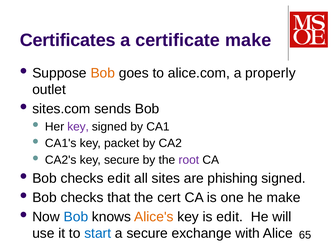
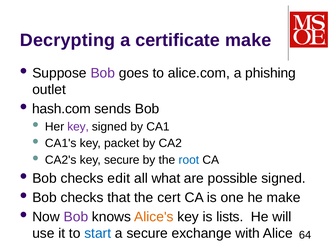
Certificates: Certificates -> Decrypting (68, 40)
Bob colour: orange -> purple (103, 73)
properly: properly -> phishing (271, 73)
sites.com: sites.com -> hash.com (61, 109)
root colour: purple -> blue (189, 160)
sites: sites -> what (166, 178)
phishing: phishing -> possible (233, 178)
Bob colour: blue -> purple (76, 217)
is edit: edit -> lists (230, 217)
65: 65 -> 64 (305, 235)
